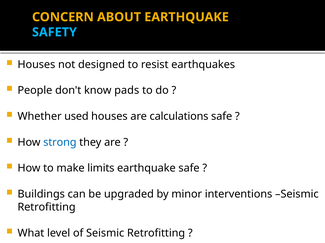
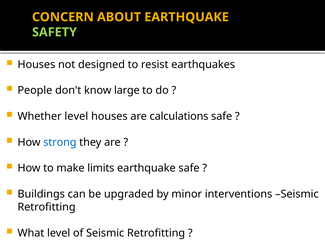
SAFETY colour: light blue -> light green (54, 32)
pads: pads -> large (127, 91)
Whether used: used -> level (76, 117)
